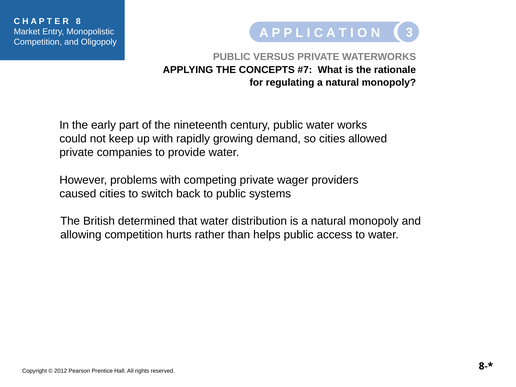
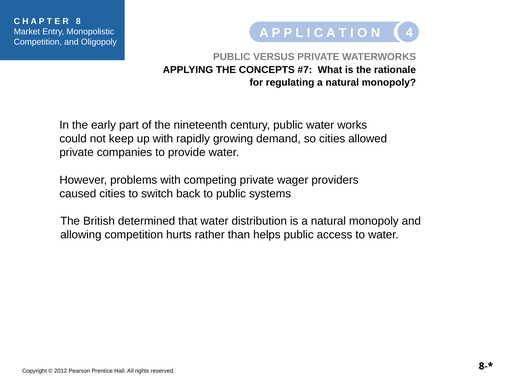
3: 3 -> 4 (409, 33)
